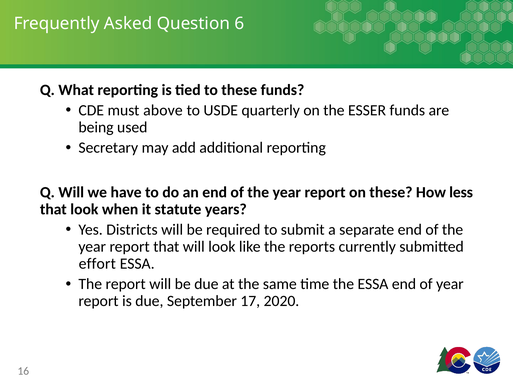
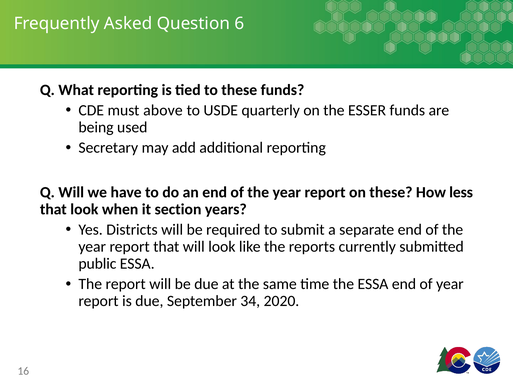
statute: statute -> section (178, 209)
effort: effort -> public (97, 263)
17: 17 -> 34 (250, 301)
